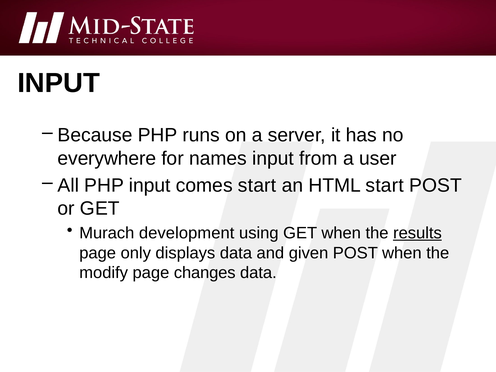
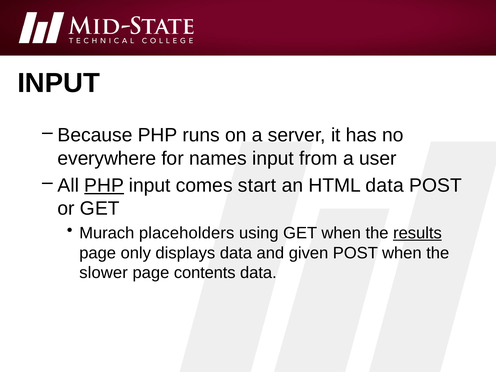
PHP underline: none -> present (104, 185)
HTML start: start -> data (385, 185)
development: development -> placeholders (187, 233)
modify: modify -> slower (104, 273)
changes: changes -> contents (205, 273)
